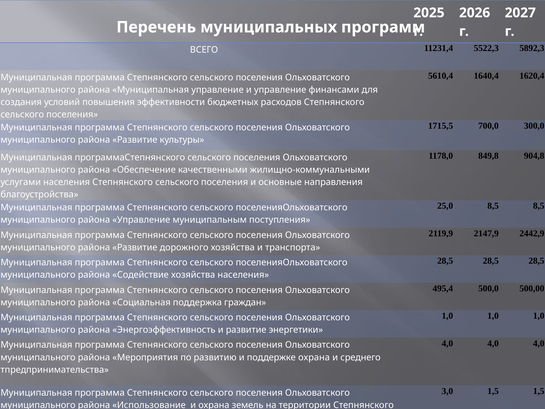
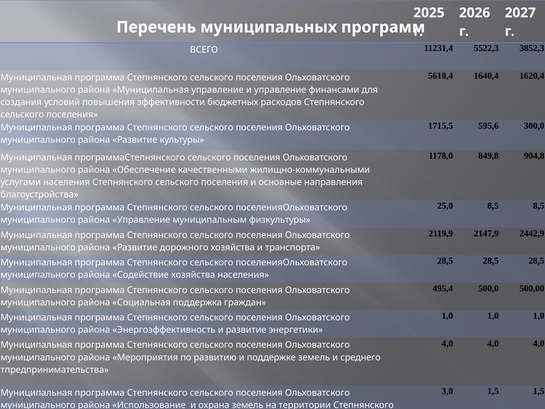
5892,3: 5892,3 -> 3852,3 (532, 48)
700,0: 700,0 -> 595,6 (488, 126)
муниципальным поступления: поступления -> физкультуры (280, 220)
поддержке охрана: охрана -> земель (314, 357)
